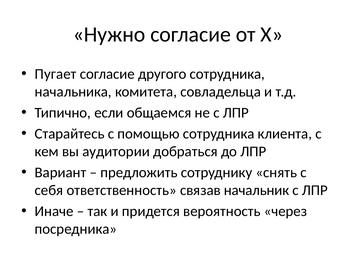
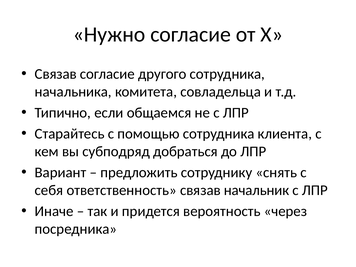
Пугает: Пугает -> Связав (56, 74)
аудитории: аудитории -> субподряд (116, 152)
